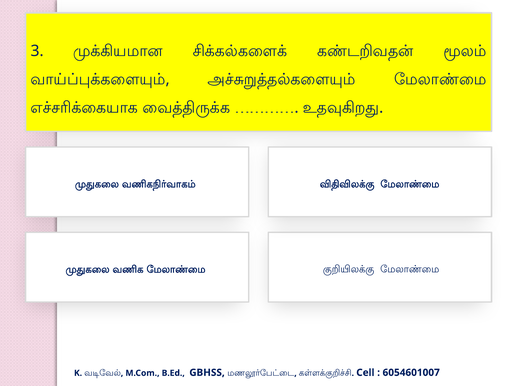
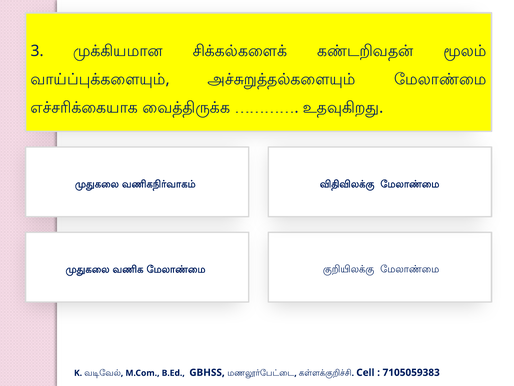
6054601007: 6054601007 -> 7105059383 (411, 372)
